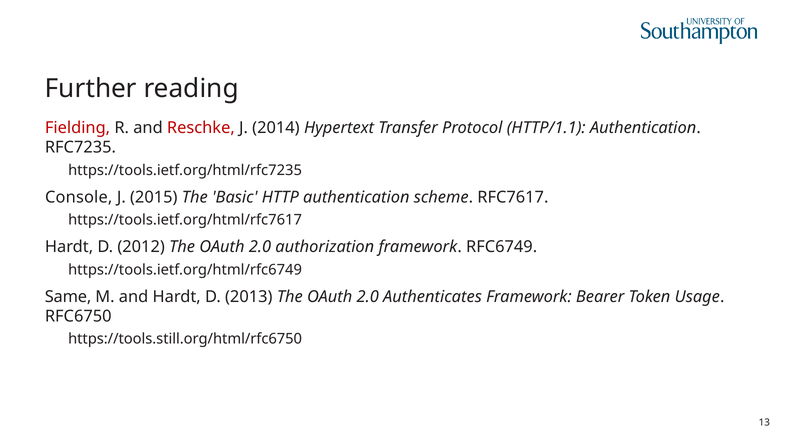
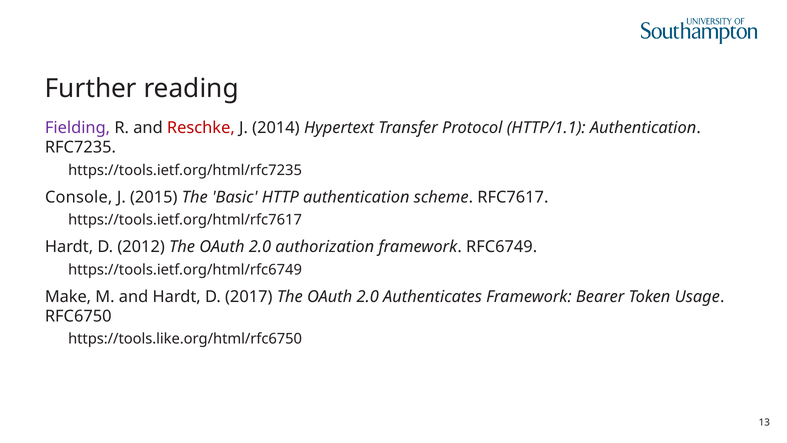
Fielding colour: red -> purple (78, 128)
Same: Same -> Make (68, 297)
2013: 2013 -> 2017 (249, 297)
https://tools.still.org/html/rfc6750: https://tools.still.org/html/rfc6750 -> https://tools.like.org/html/rfc6750 (185, 339)
